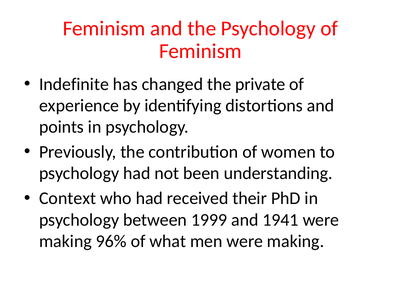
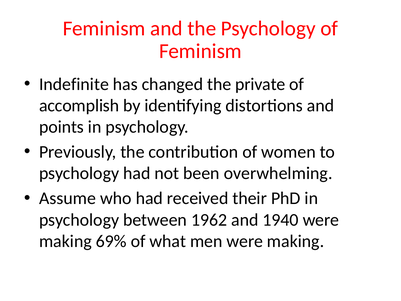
experience: experience -> accomplish (79, 106)
understanding: understanding -> overwhelming (278, 173)
Context: Context -> Assume (68, 198)
1999: 1999 -> 1962 (209, 220)
1941: 1941 -> 1940 (281, 220)
96%: 96% -> 69% (111, 241)
